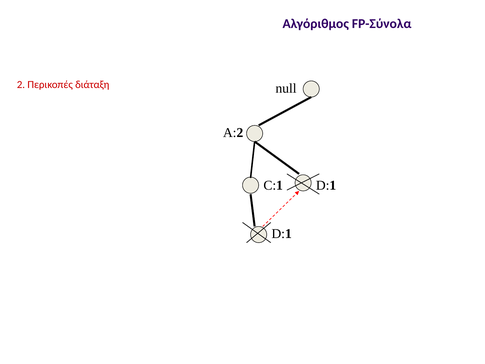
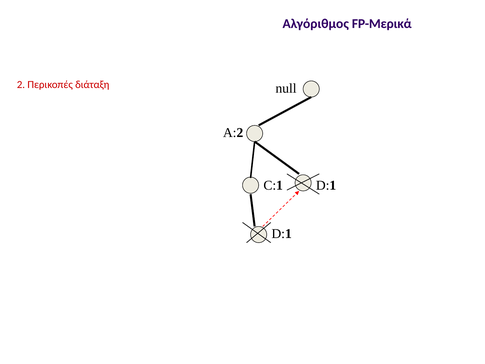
FP-Σύνολα: FP-Σύνολα -> FP-Μερικά (382, 24)
